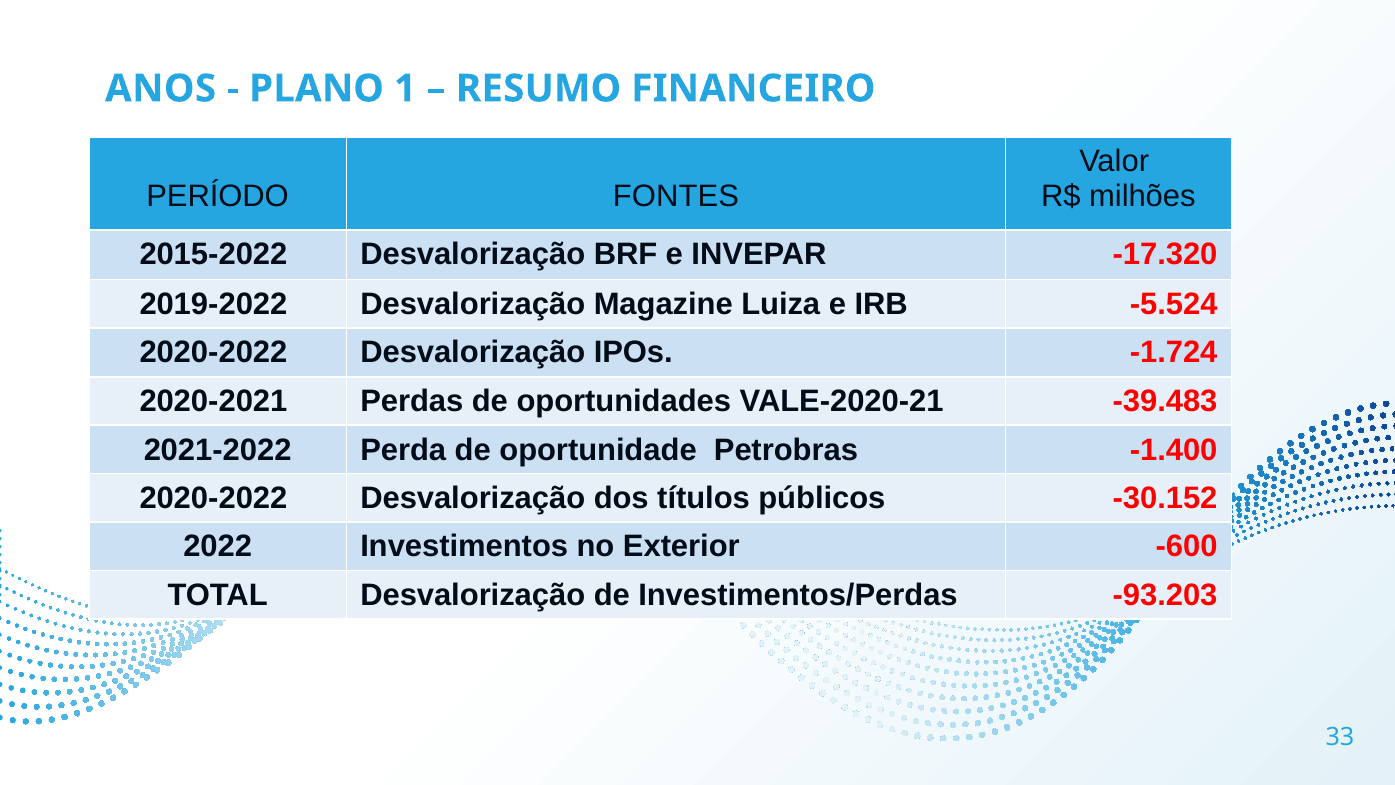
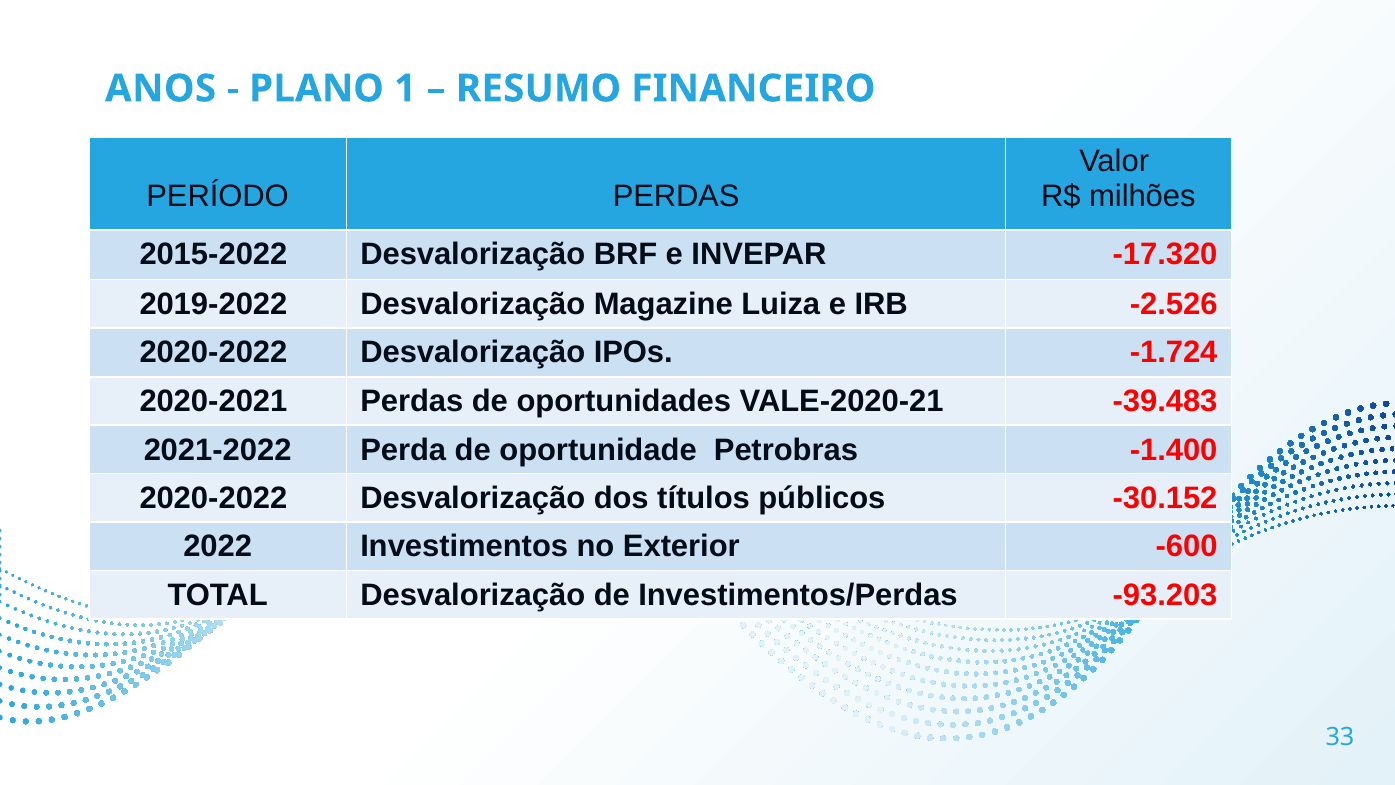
PERÍODO FONTES: FONTES -> PERDAS (676, 196)
-5.524: -5.524 -> -2.526 (1174, 304)
